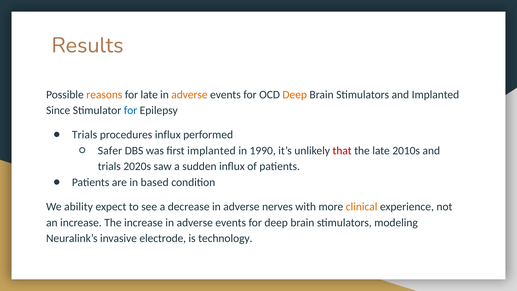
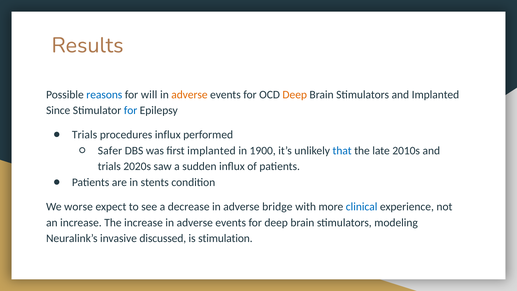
reasons colour: orange -> blue (104, 95)
for late: late -> will (149, 95)
1990: 1990 -> 1900 (263, 151)
that colour: red -> blue (342, 151)
based: based -> stents (155, 182)
ability: ability -> worse (78, 207)
nerves: nerves -> bridge (277, 207)
clinical colour: orange -> blue (362, 207)
electrode: electrode -> discussed (163, 238)
technology: technology -> stimulation (225, 238)
